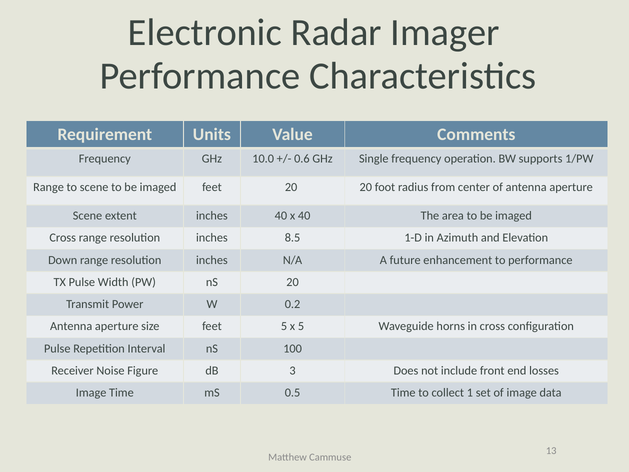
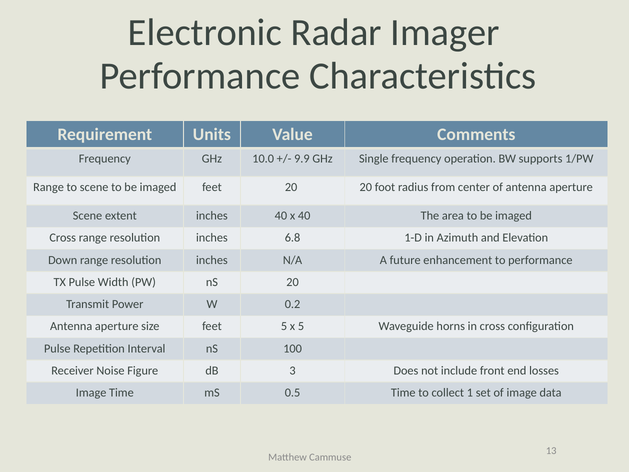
0.6: 0.6 -> 9.9 (302, 159)
8.5: 8.5 -> 6.8 (293, 238)
